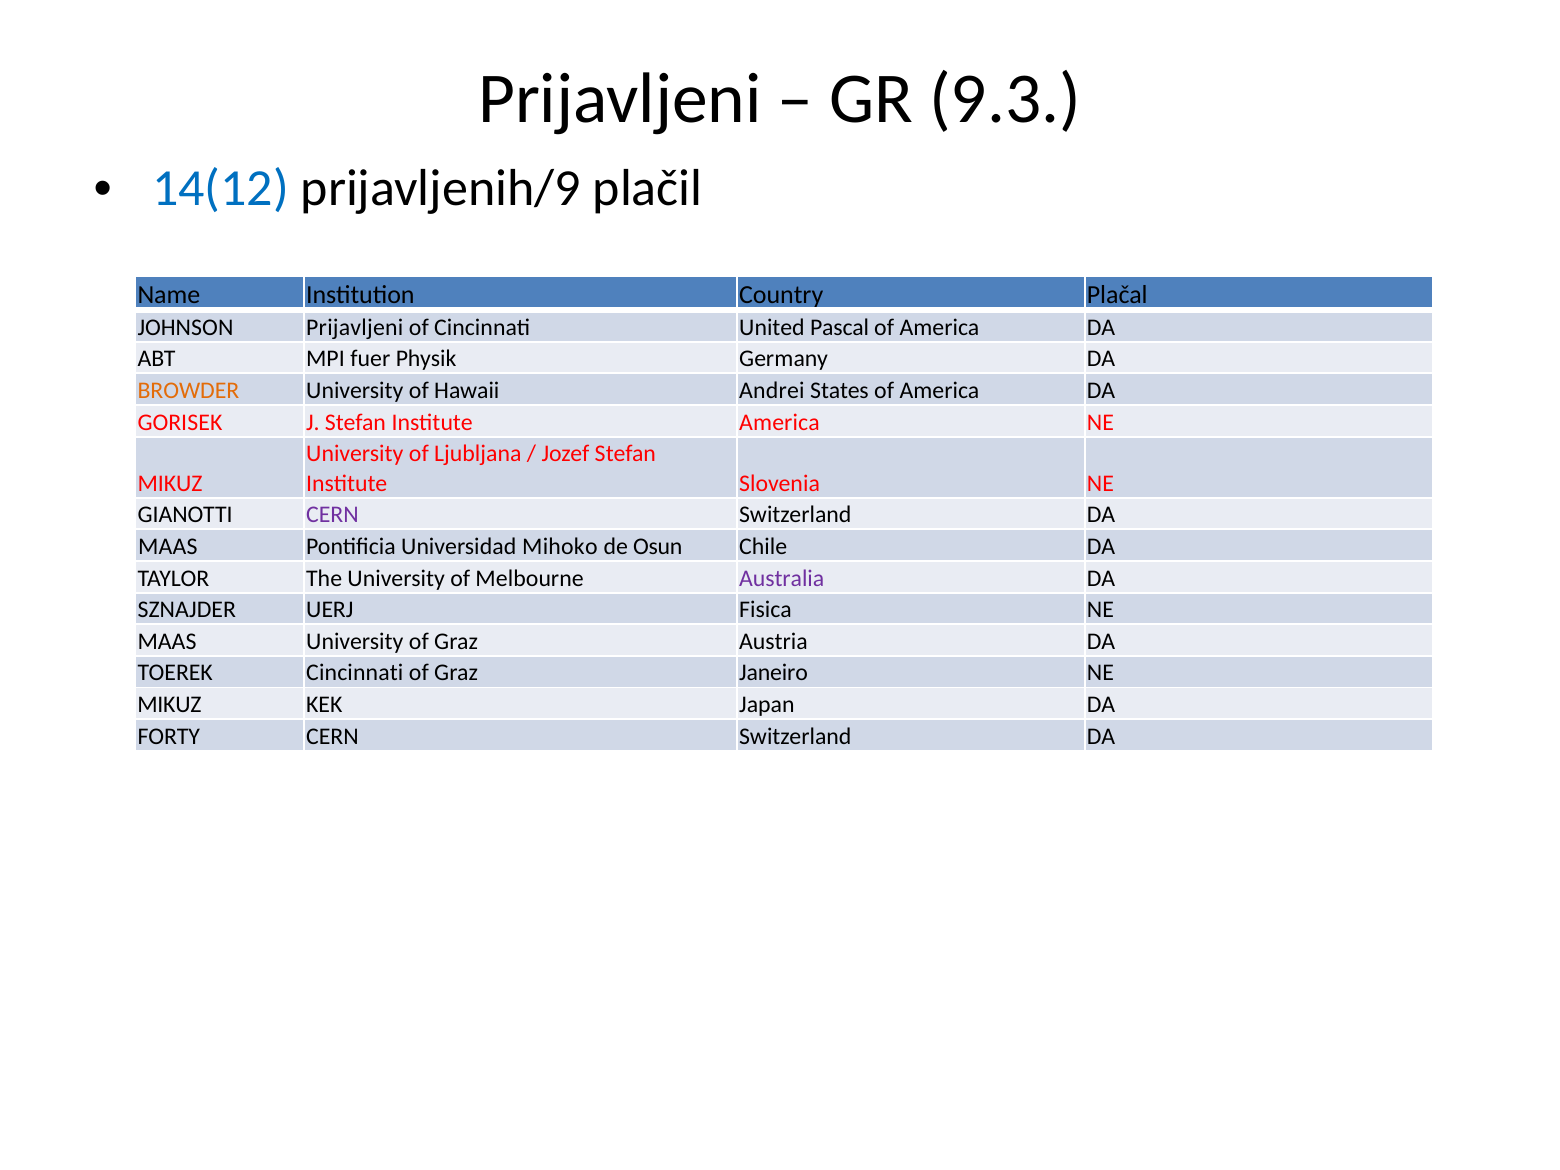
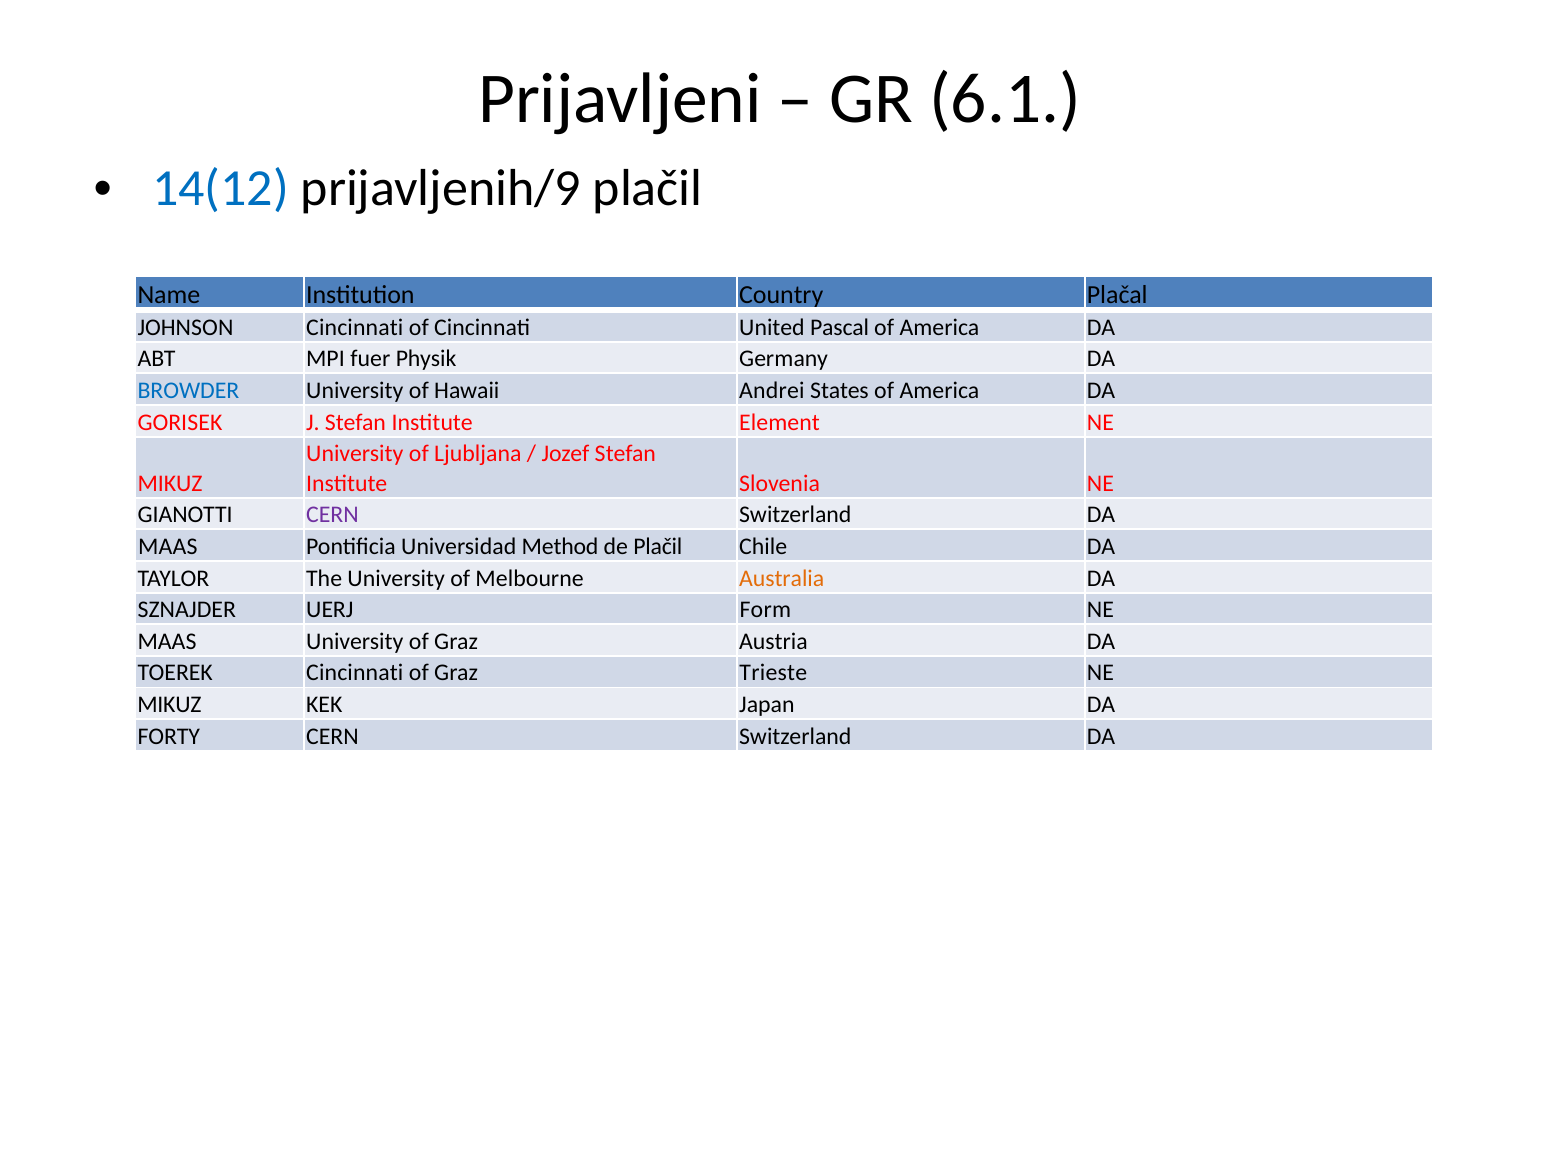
9.3: 9.3 -> 6.1 (1005, 99)
JOHNSON Prijavljeni: Prijavljeni -> Cincinnati (355, 327)
BROWDER colour: orange -> blue (188, 391)
Institute America: America -> Element (780, 422)
Mihoko: Mihoko -> Method (560, 547)
de Osun: Osun -> Plačil (658, 547)
Australia colour: purple -> orange (782, 578)
Fisica: Fisica -> Form (765, 610)
Janeiro: Janeiro -> Trieste (773, 673)
